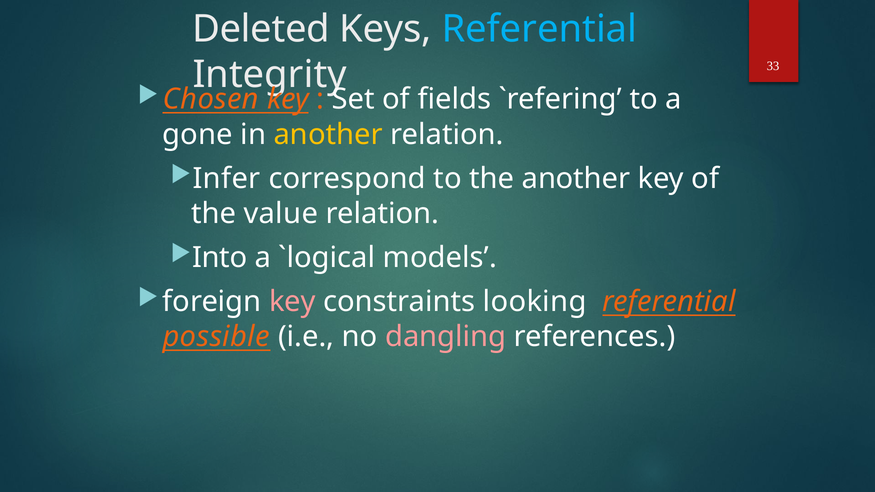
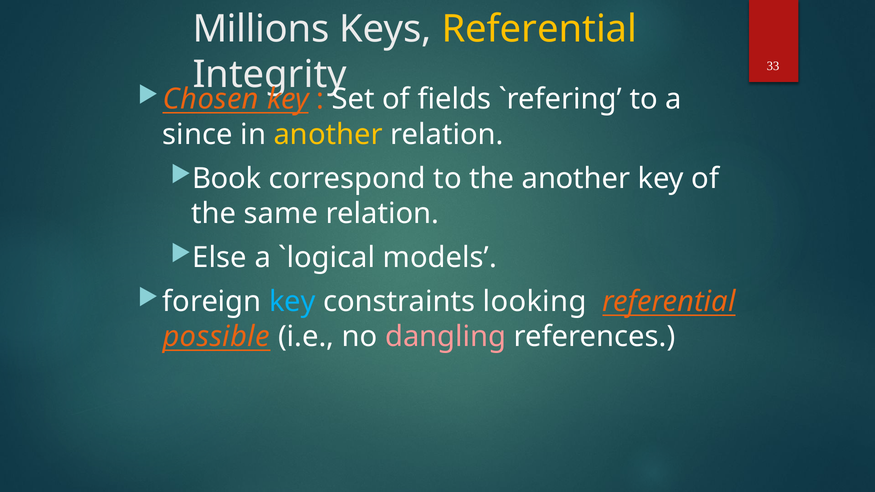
Deleted: Deleted -> Millions (261, 29)
Referential colour: light blue -> yellow (539, 29)
gone: gone -> since (198, 134)
Infer: Infer -> Book (227, 179)
value: value -> same (281, 214)
Into: Into -> Else (219, 258)
key colour: pink -> light blue (292, 302)
